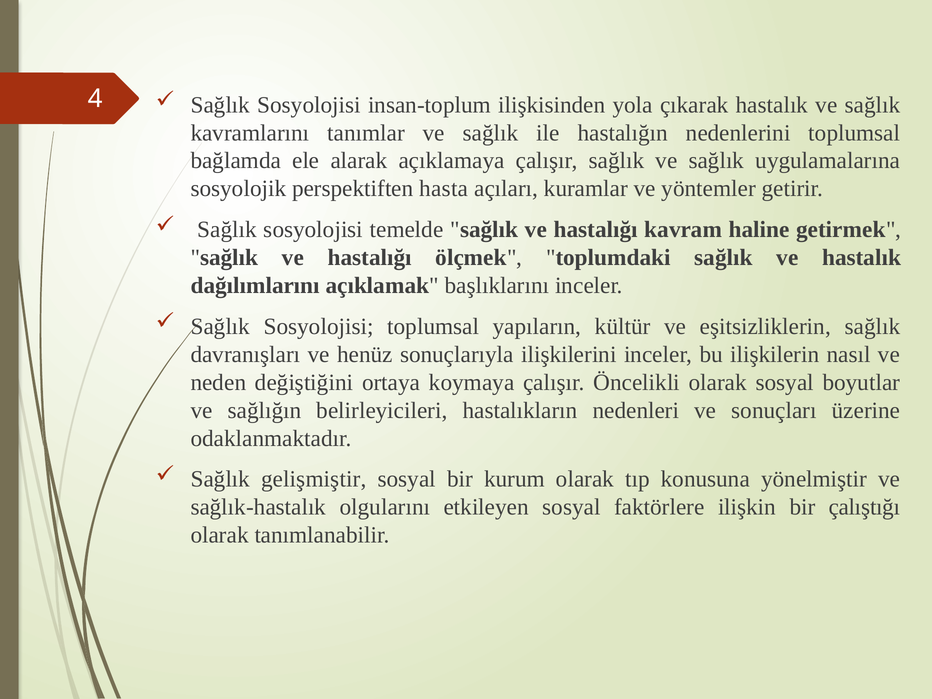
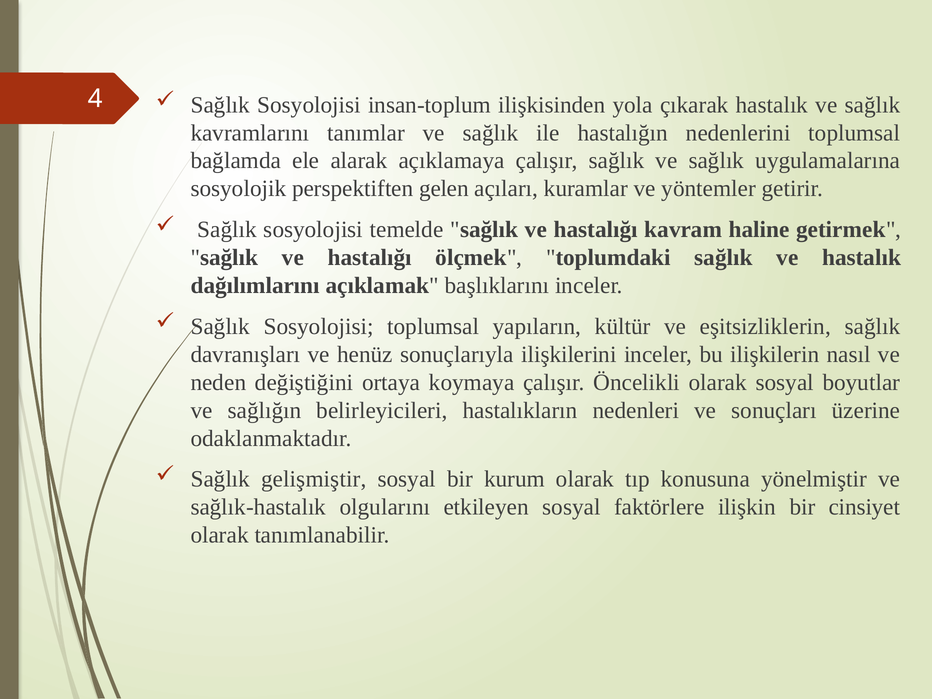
hasta: hasta -> gelen (444, 189)
çalıştığı: çalıştığı -> cinsiyet (864, 507)
